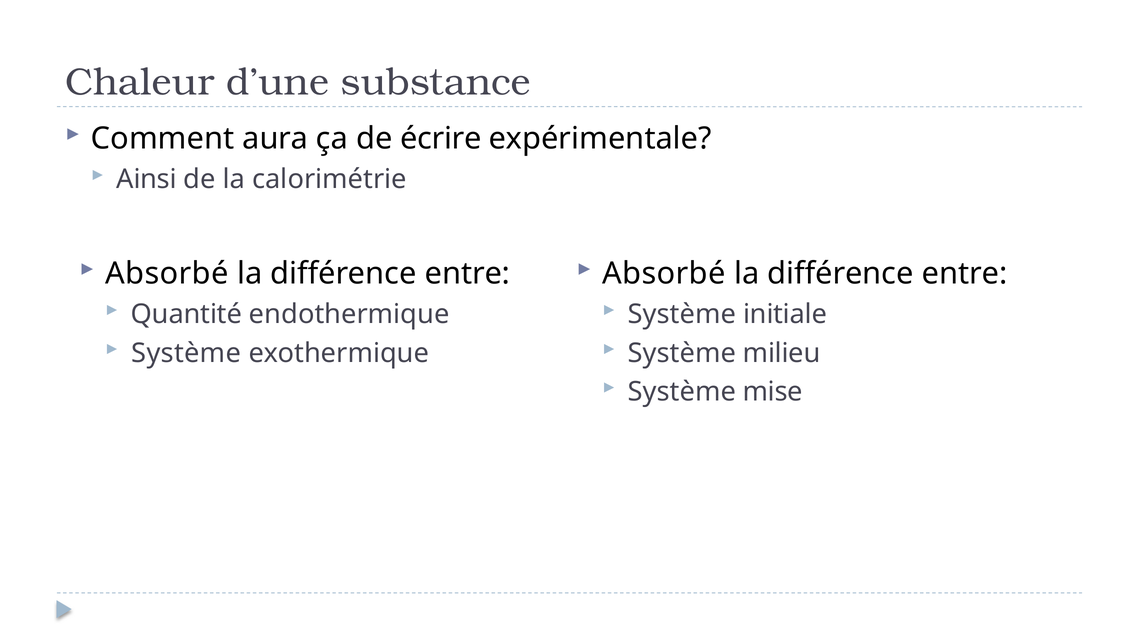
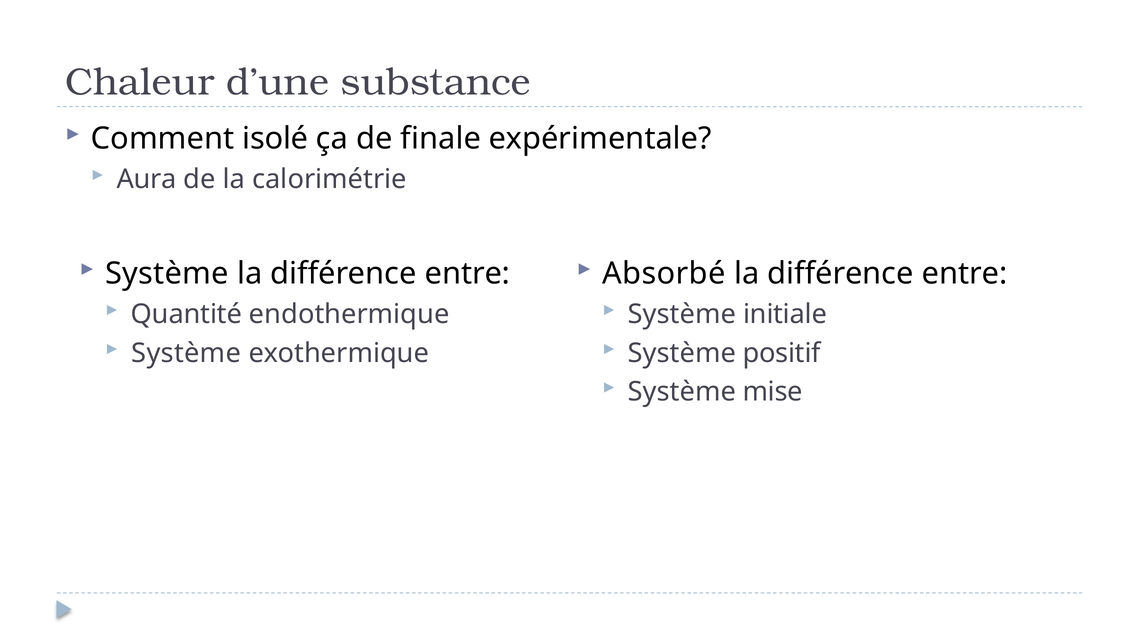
aura: aura -> isolé (275, 139)
écrire: écrire -> finale (441, 139)
Ainsi: Ainsi -> Aura (147, 179)
Absorbé: Absorbé -> Système (167, 274)
milieu: milieu -> positif (782, 353)
